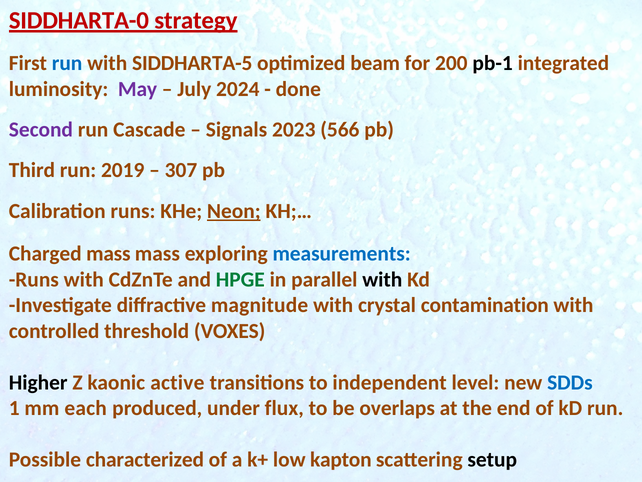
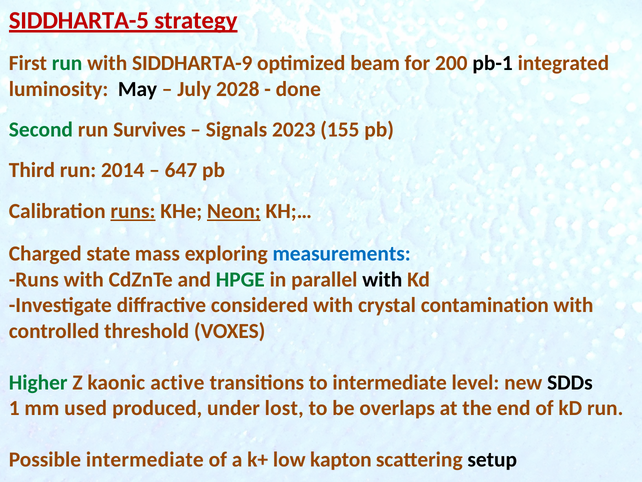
SIDDHARTA-0: SIDDHARTA-0 -> SIDDHARTA-5 (79, 21)
run colour: blue -> green (67, 63)
SIDDHARTA-5: SIDDHARTA-5 -> SIDDHARTA-9 (192, 63)
May colour: purple -> black (138, 89)
2024: 2024 -> 2028 (238, 89)
Second colour: purple -> green (41, 130)
Cascade: Cascade -> Survives (149, 130)
566: 566 -> 155 (340, 130)
2019: 2019 -> 2014 (123, 170)
307: 307 -> 647 (181, 170)
runs underline: none -> present (133, 211)
Charged mass: mass -> state (108, 254)
magnitude: magnitude -> considered (260, 305)
Higher colour: black -> green (38, 382)
to independent: independent -> intermediate (390, 382)
SDDs colour: blue -> black (570, 382)
each: each -> used (86, 408)
flux: flux -> lost (284, 408)
Possible characterized: characterized -> intermediate (145, 459)
